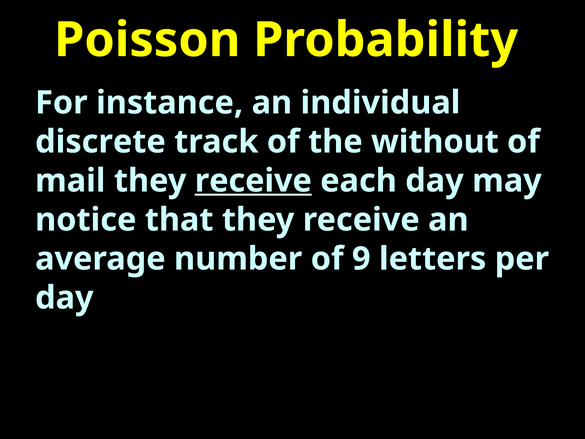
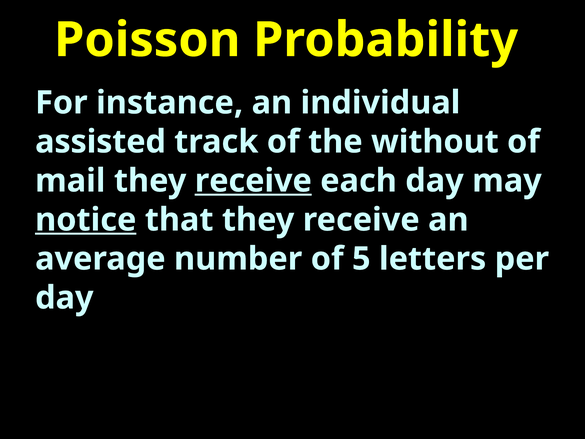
discrete: discrete -> assisted (101, 142)
notice underline: none -> present (86, 220)
9: 9 -> 5 (361, 259)
